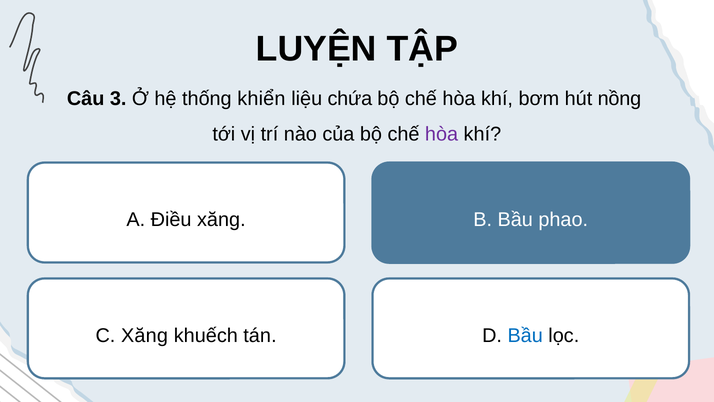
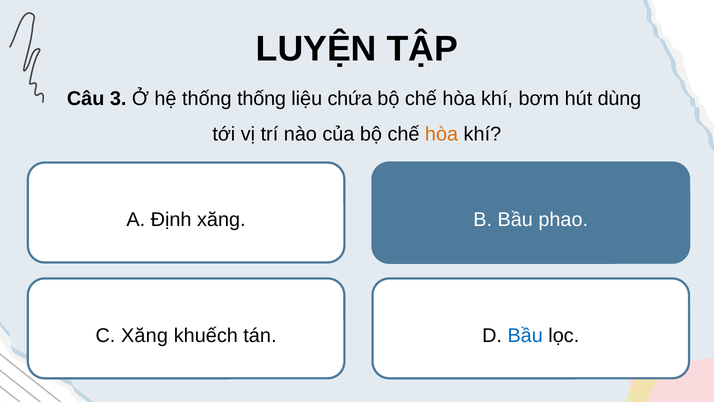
thống khiển: khiển -> thống (262, 98)
nồng: nồng -> dùng (619, 98)
hòa colour: purple -> orange (442, 134)
Điều: Điều -> Định (171, 220)
